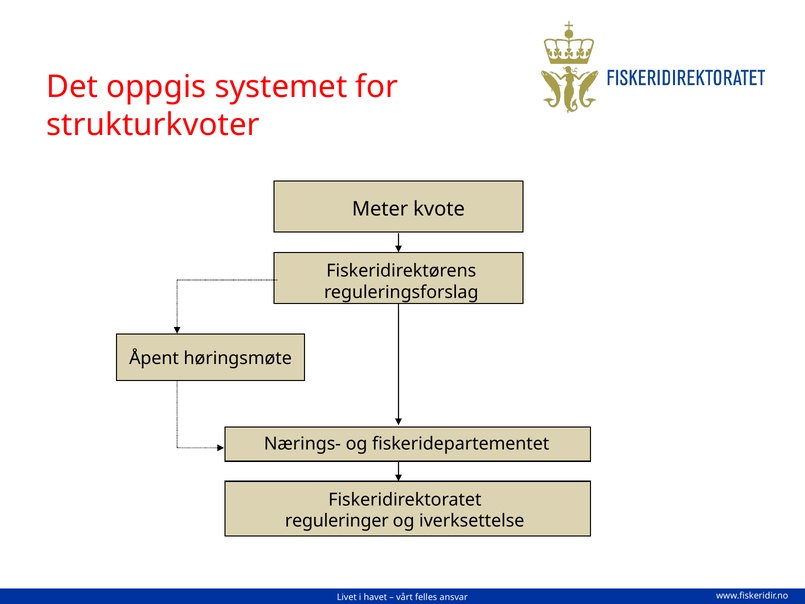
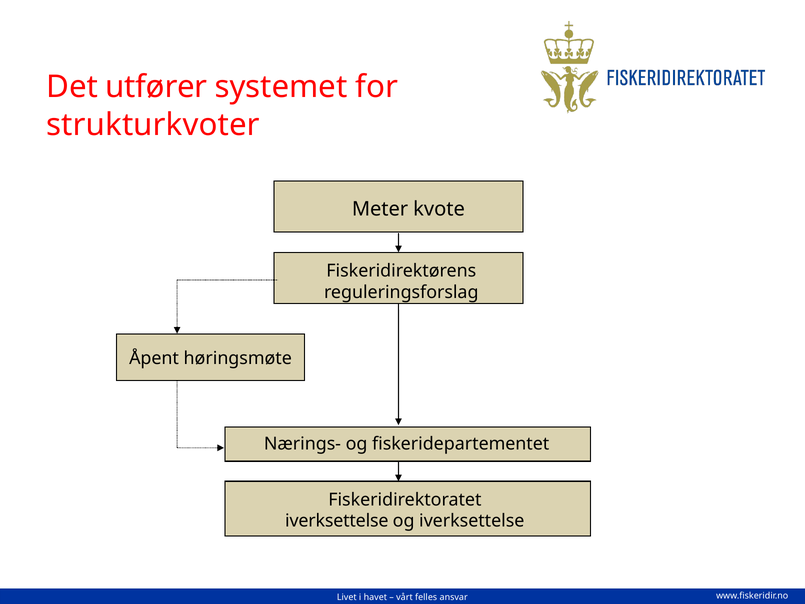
oppgis: oppgis -> utfører (156, 87)
reguleringer: reguleringer -> iverksettelse (337, 521)
